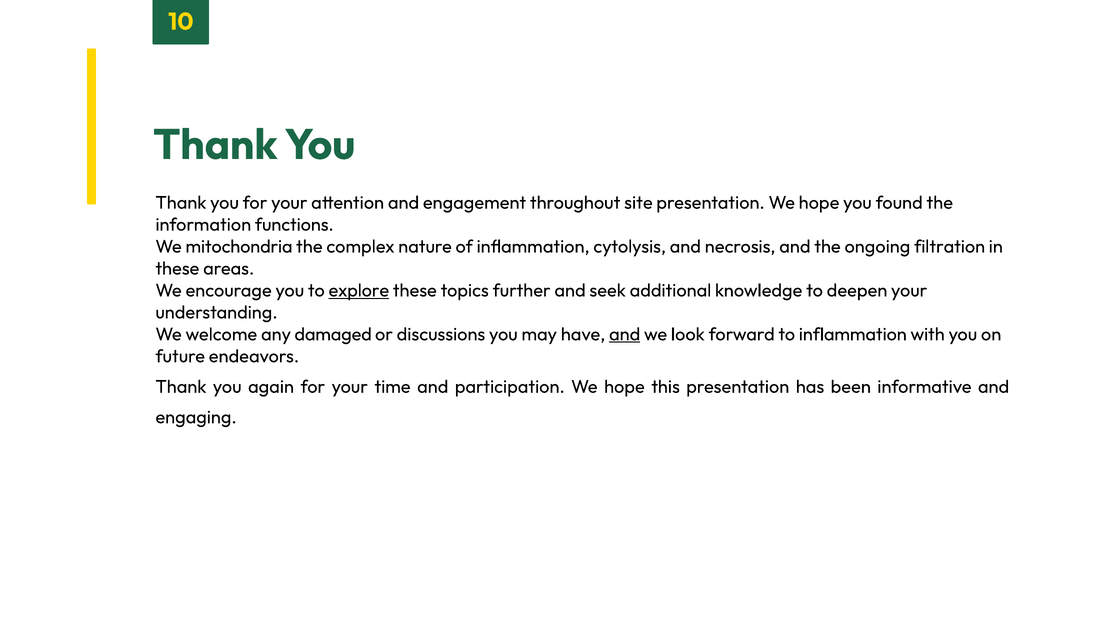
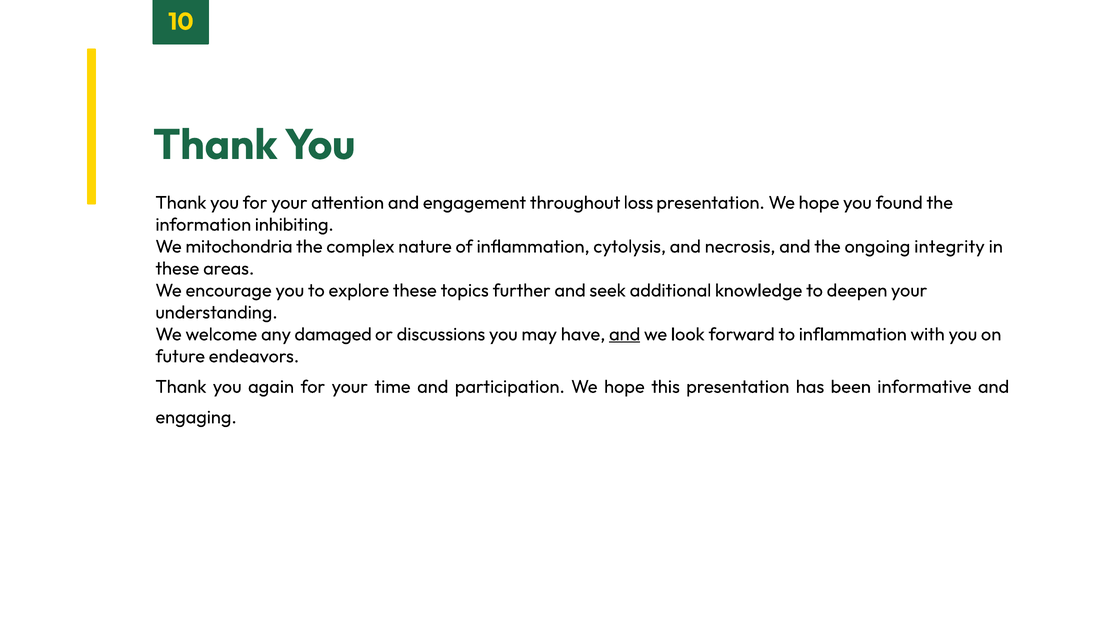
site: site -> loss (639, 203)
functions: functions -> inhibiting (294, 224)
filtration: filtration -> integrity (950, 246)
explore underline: present -> none (359, 290)
